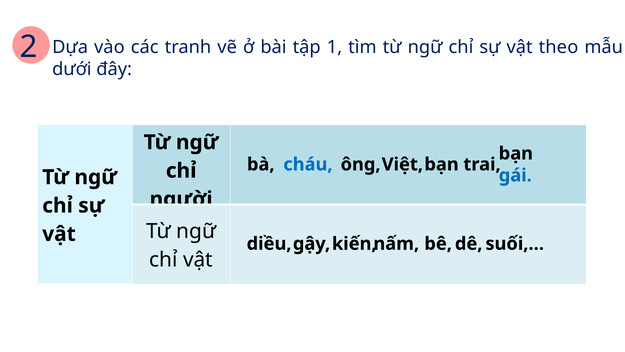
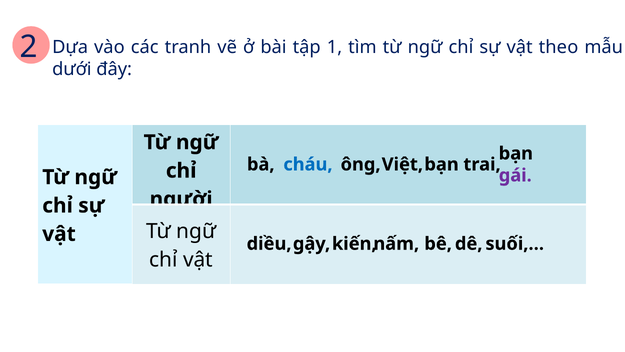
gái colour: blue -> purple (515, 176)
